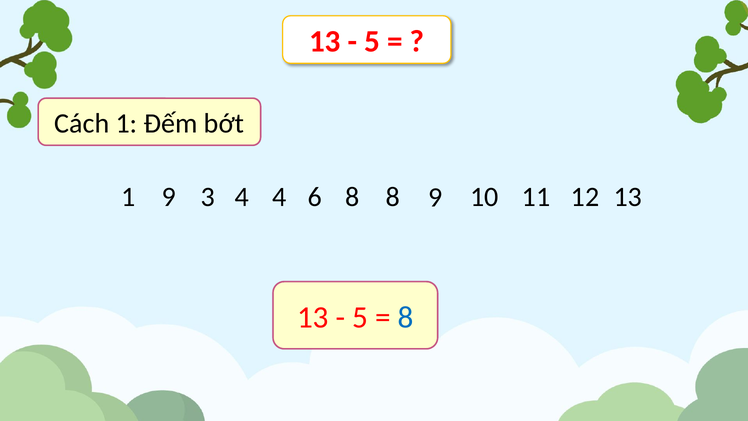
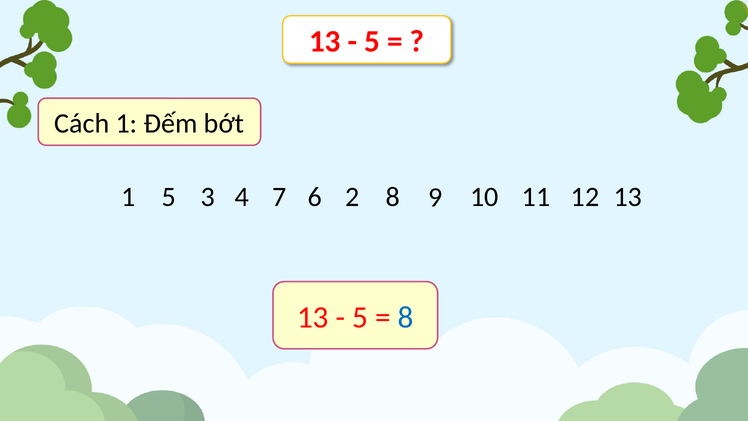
1 9: 9 -> 5 (169, 197)
4 4: 4 -> 7 (279, 197)
6 8: 8 -> 2 (352, 197)
